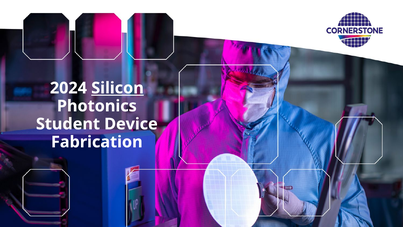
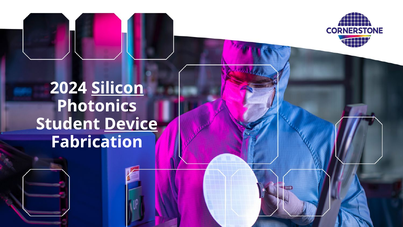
Device underline: none -> present (131, 124)
